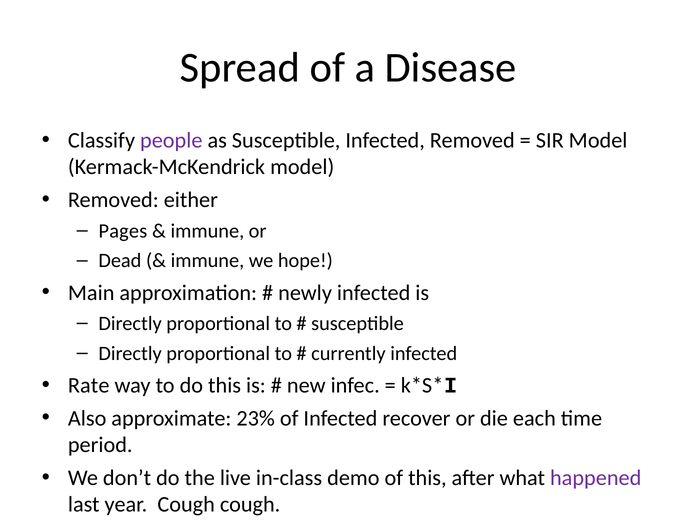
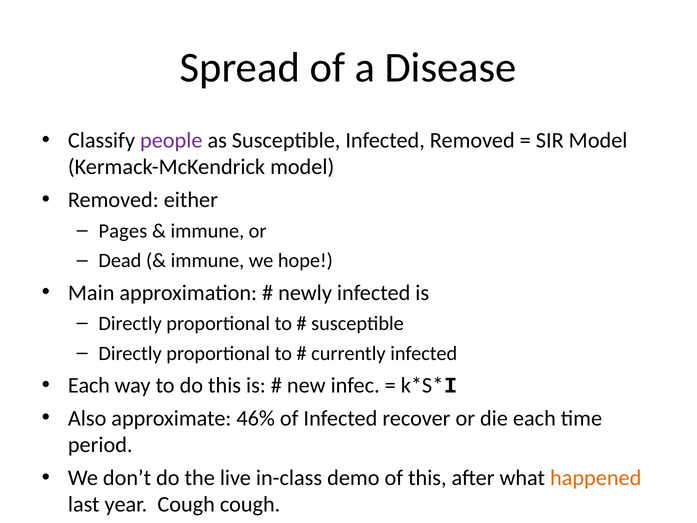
Rate: Rate -> Each (89, 385)
23%: 23% -> 46% (256, 418)
happened colour: purple -> orange (596, 478)
